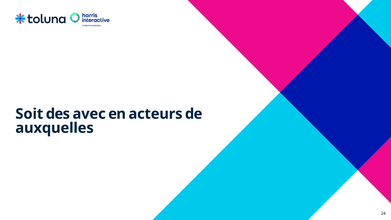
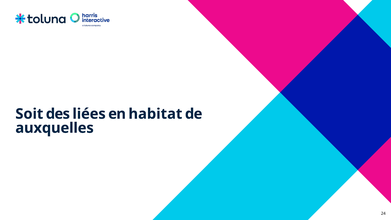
avec: avec -> liées (89, 114)
acteurs: acteurs -> habitat (155, 114)
